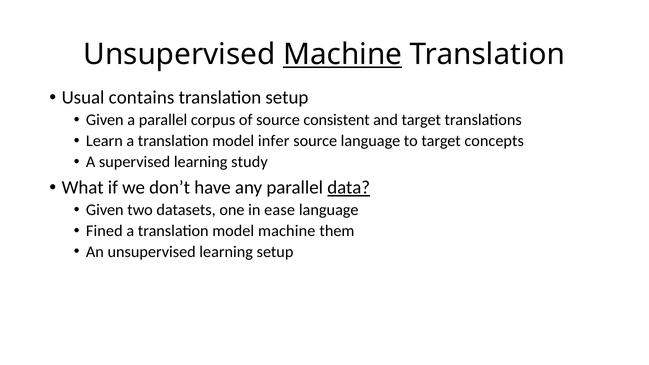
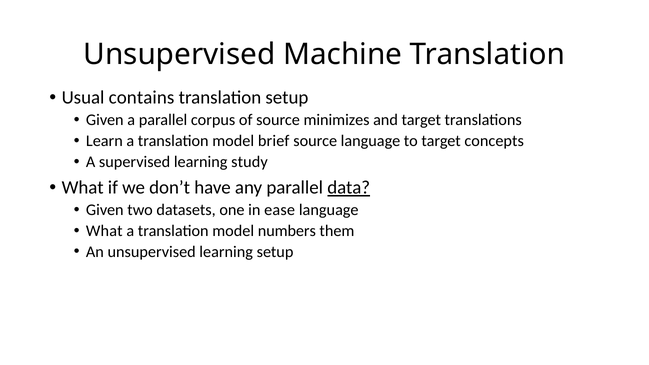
Machine underline: present -> none (343, 55)
consistent: consistent -> minimizes (337, 120)
infer: infer -> brief (274, 141)
Fined: Fined -> What (104, 231)
model machine: machine -> numbers (287, 231)
